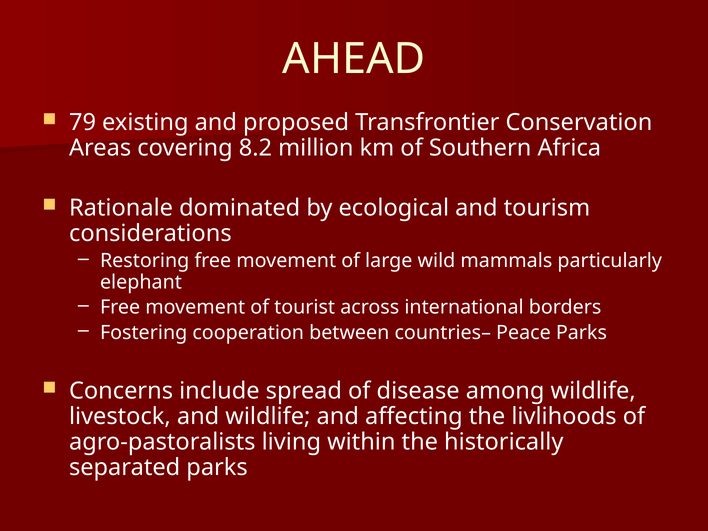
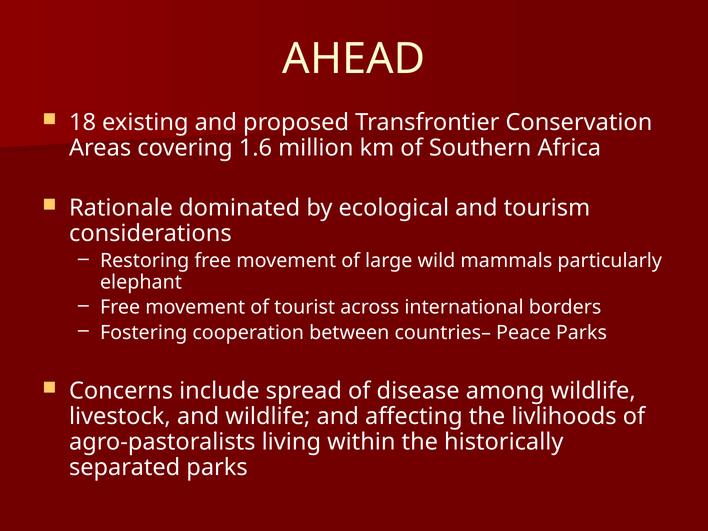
79: 79 -> 18 (83, 122)
8.2: 8.2 -> 1.6 (255, 148)
